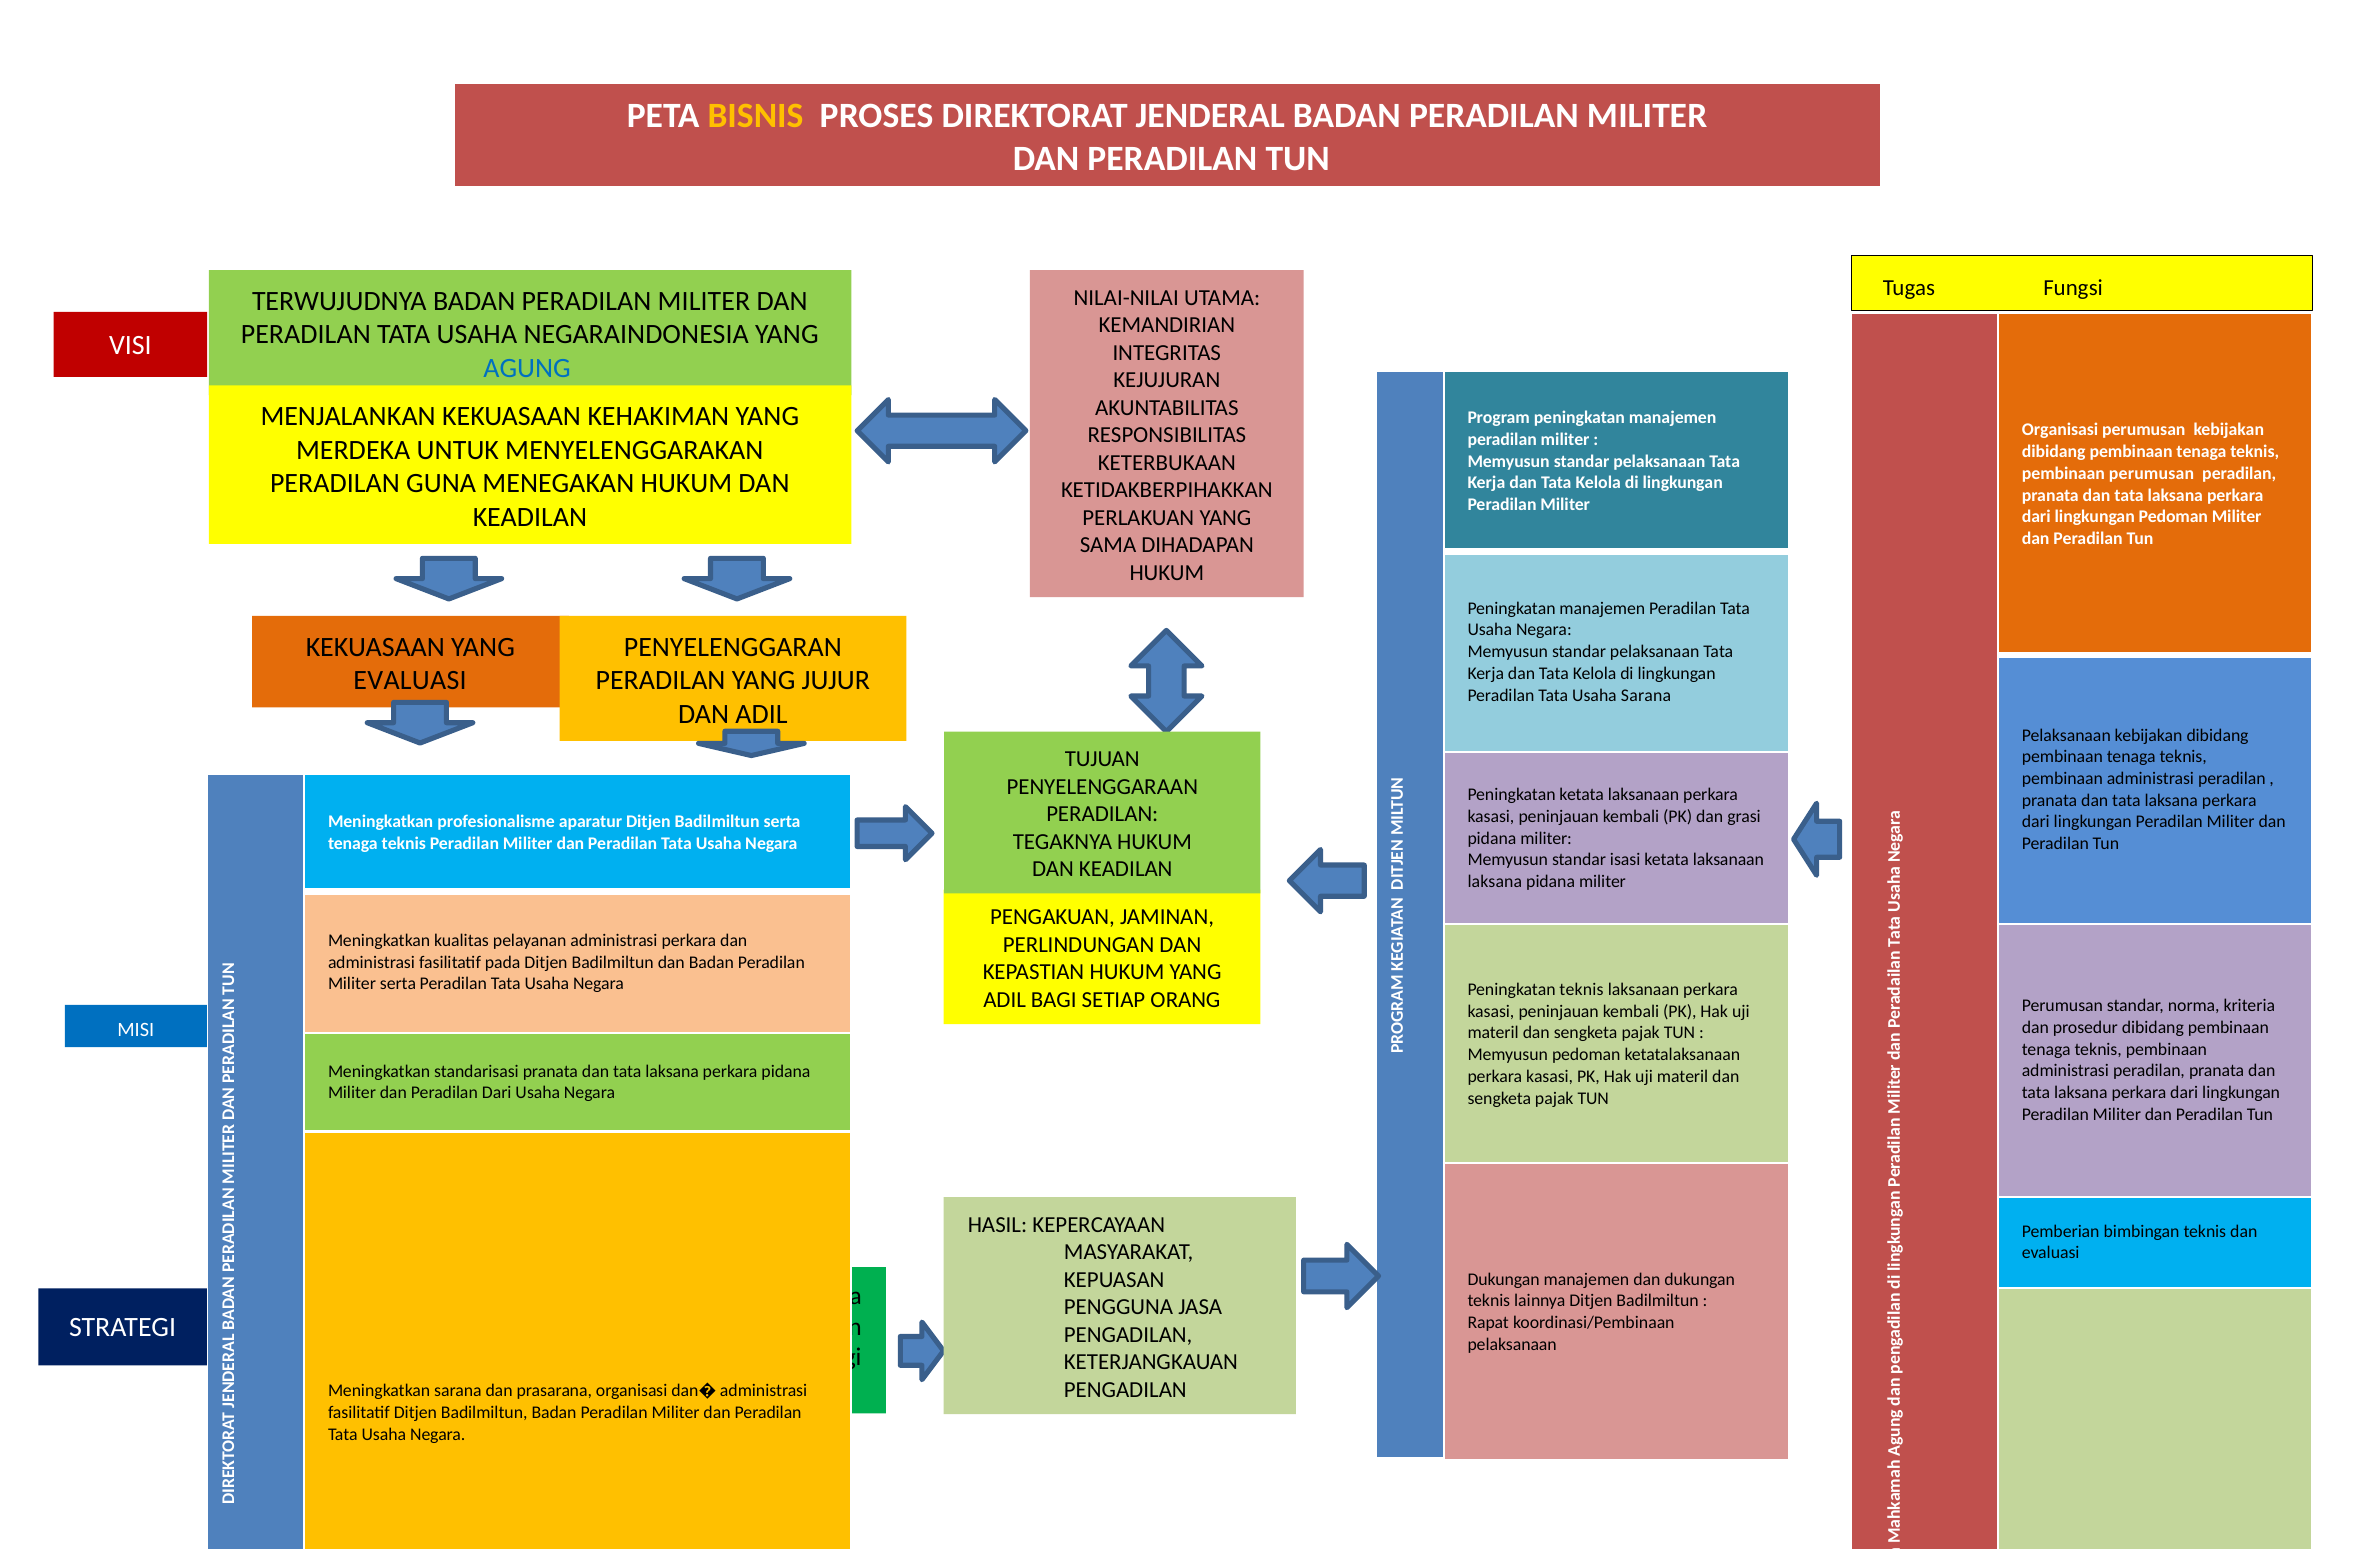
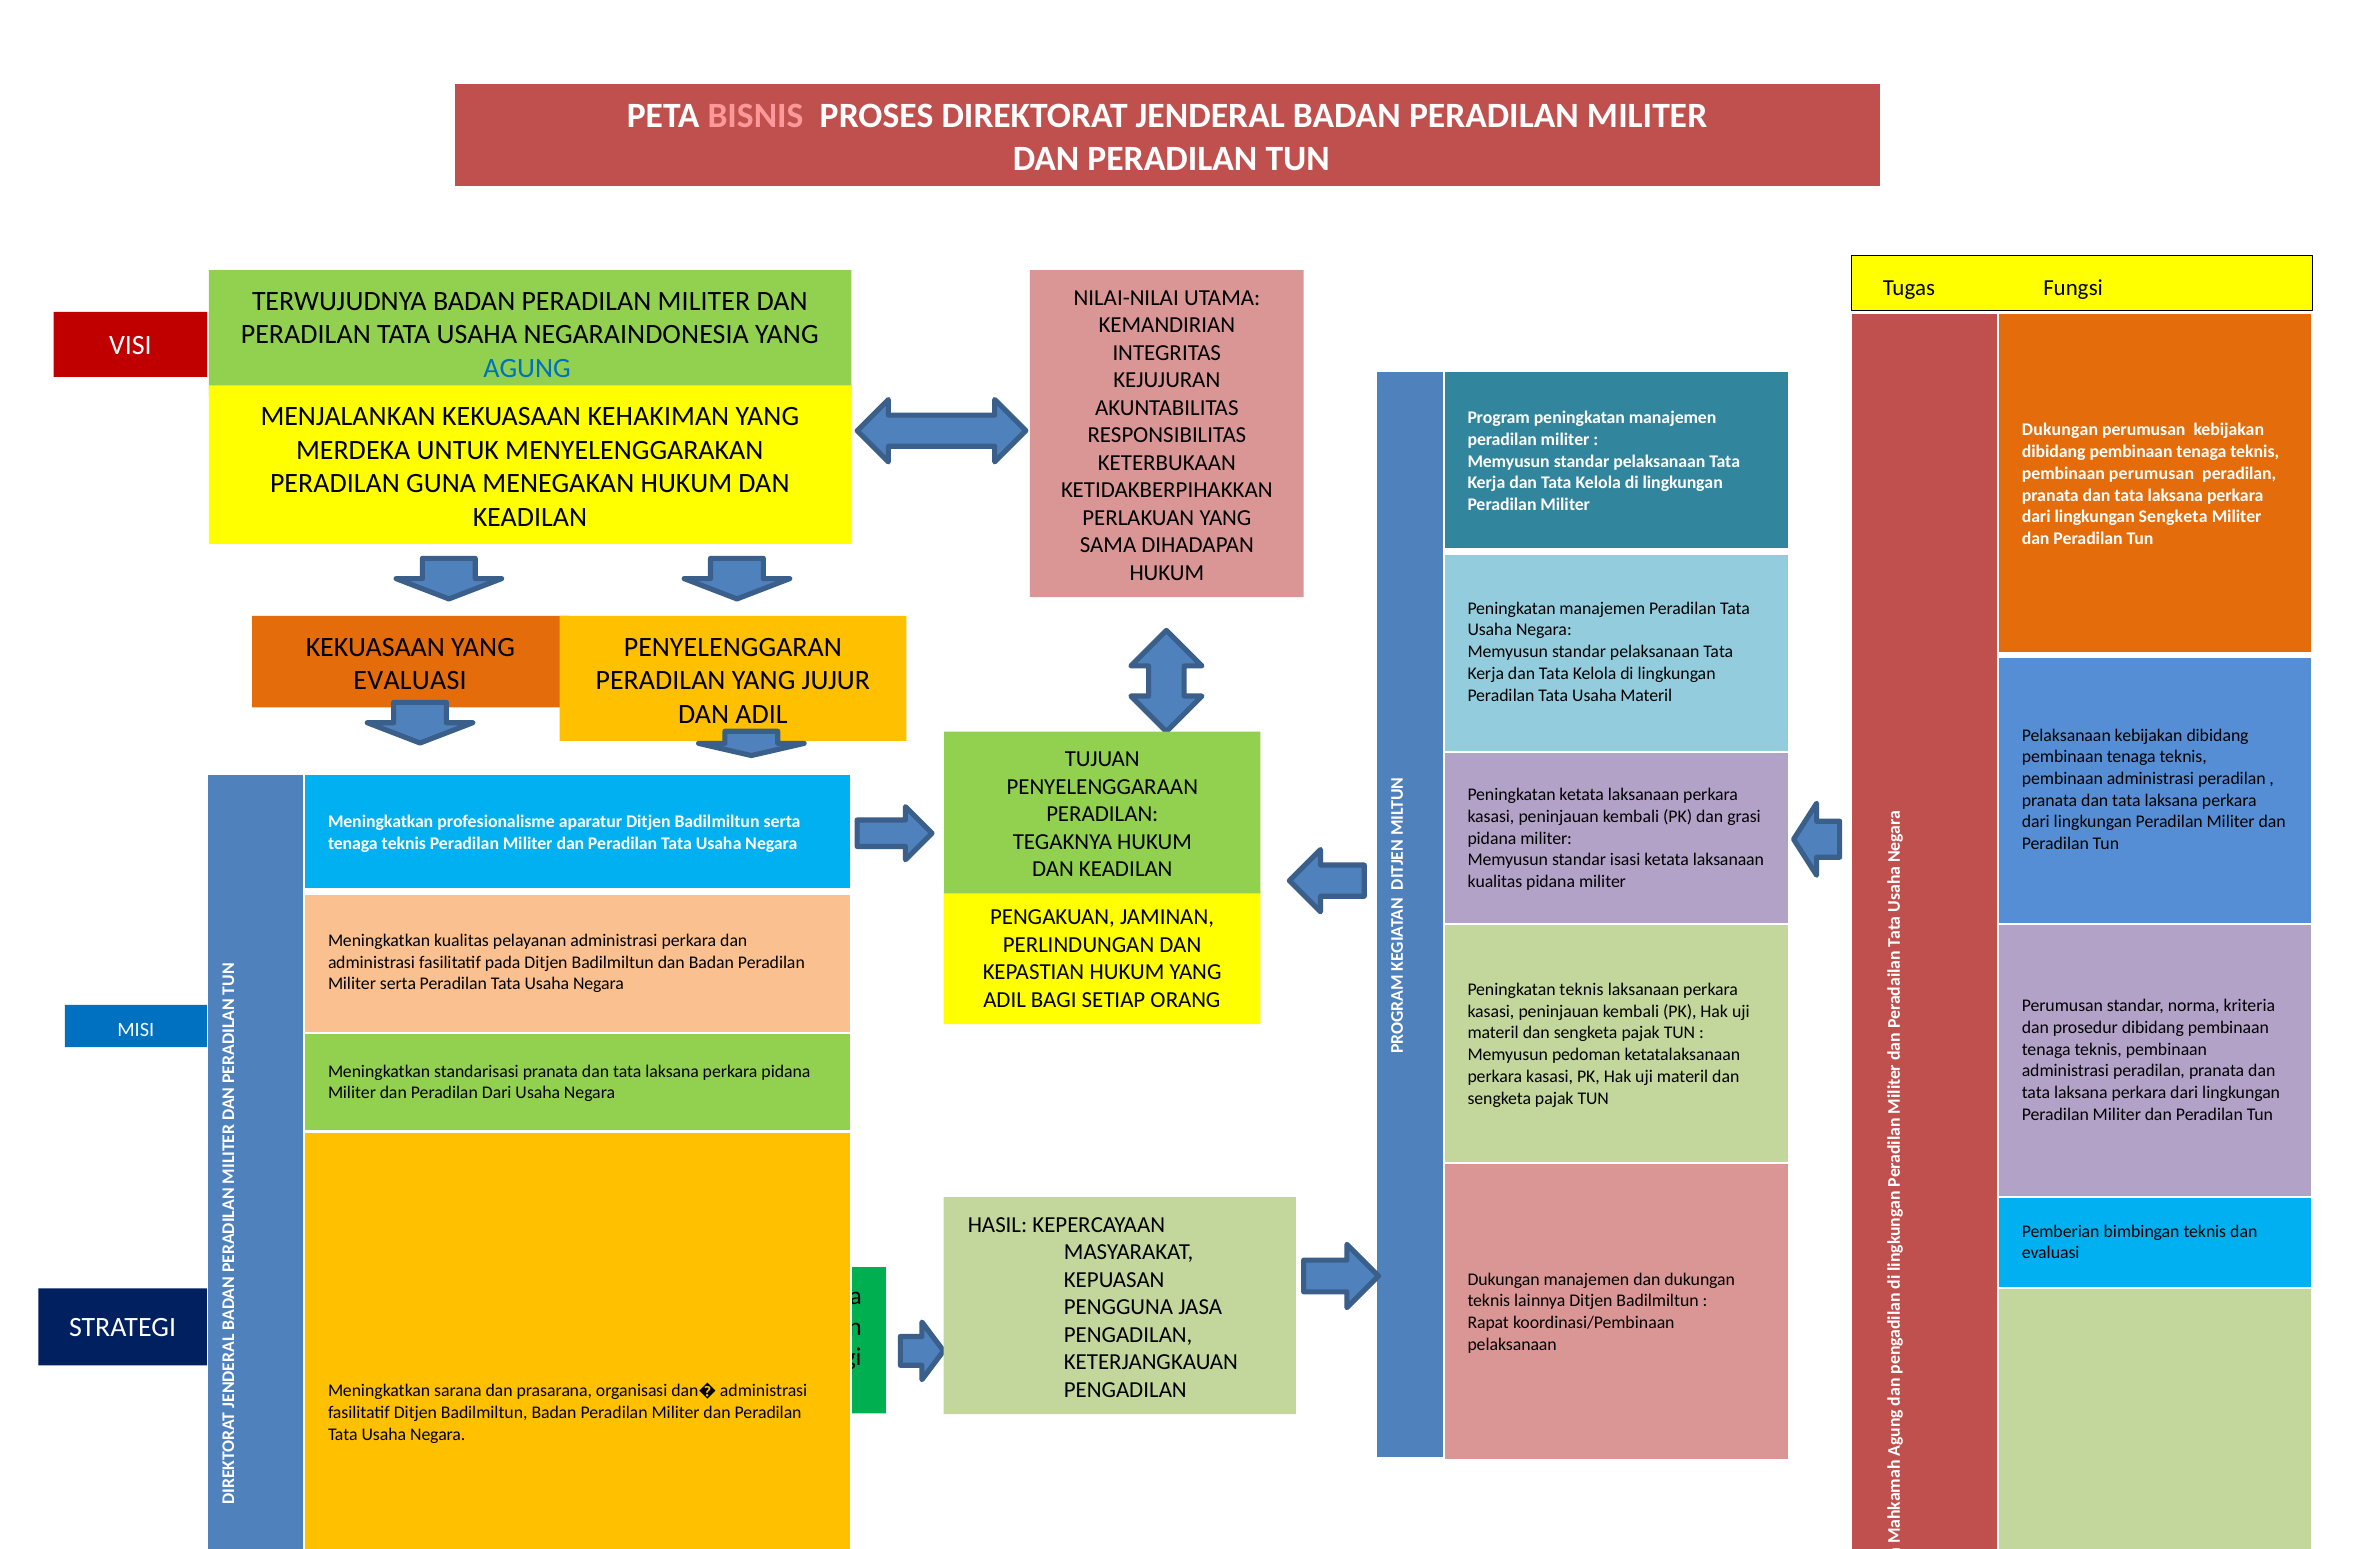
BISNIS colour: yellow -> pink (755, 115)
Organisasi: Organisasi -> Dukungan (2060, 430)
lingkungan Pedoman: Pedoman -> Sengketa (2173, 517)
Usaha Sarana: Sarana -> Materil (1646, 695)
laksana: laksana -> kualitas (1495, 882)
